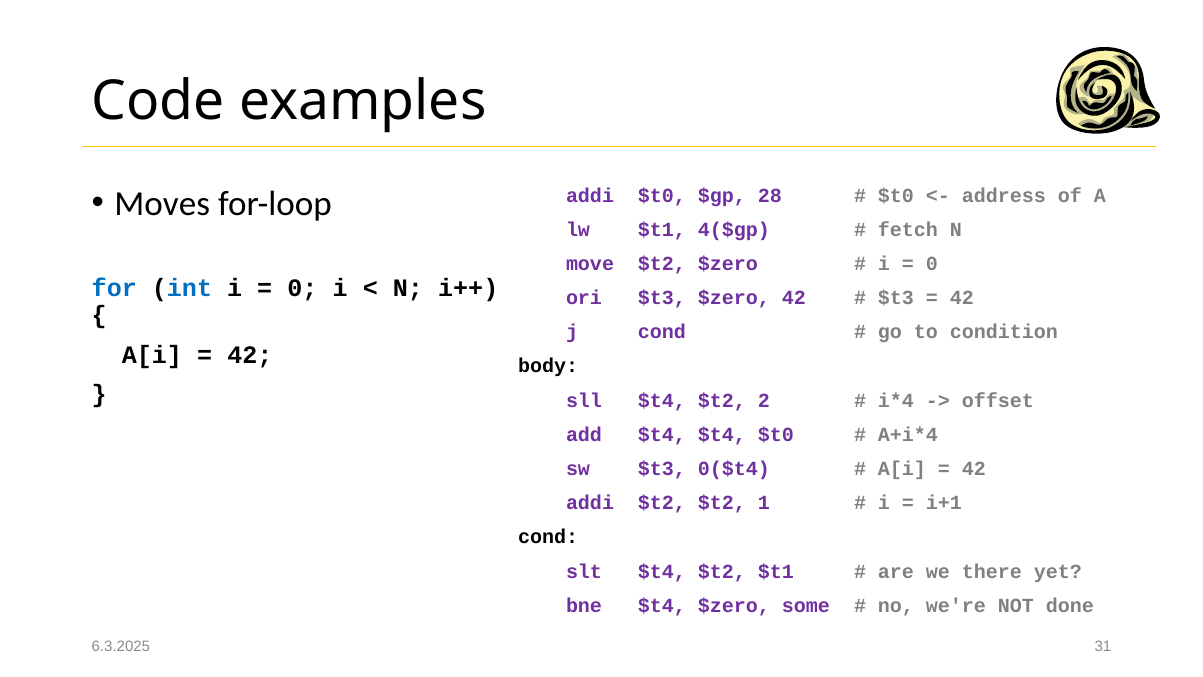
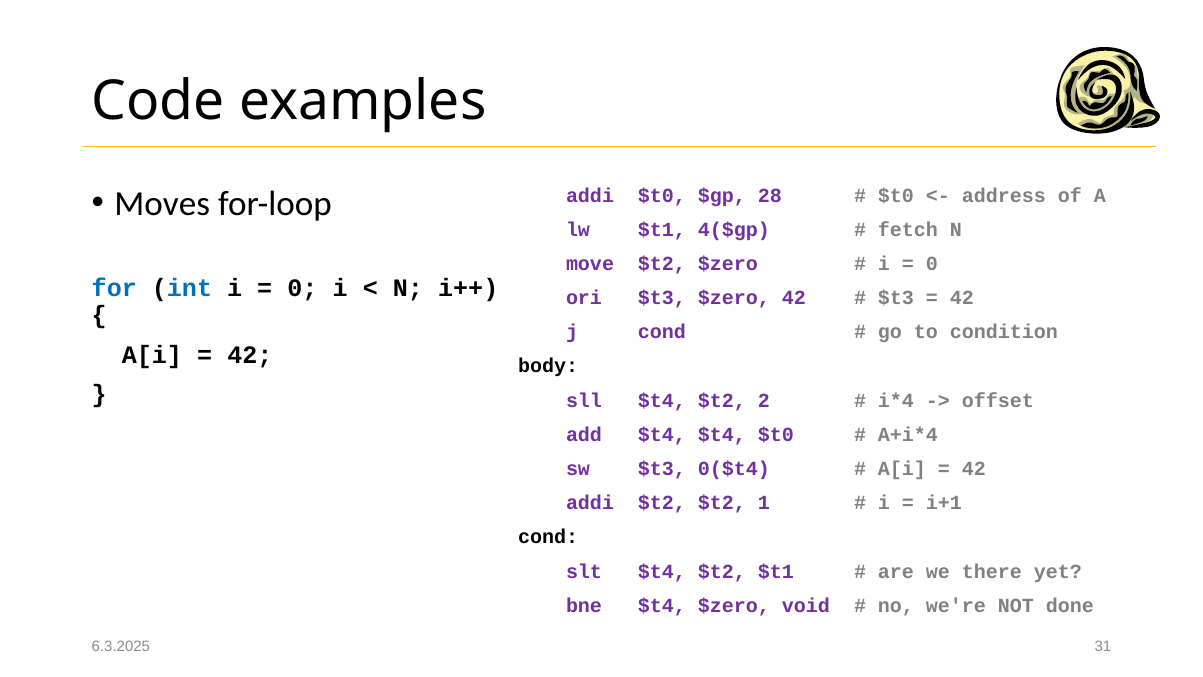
some: some -> void (806, 605)
